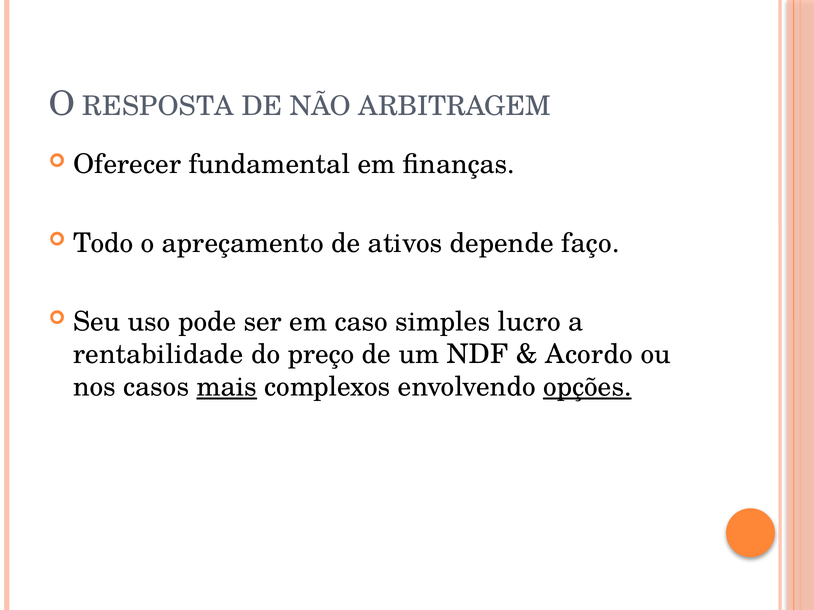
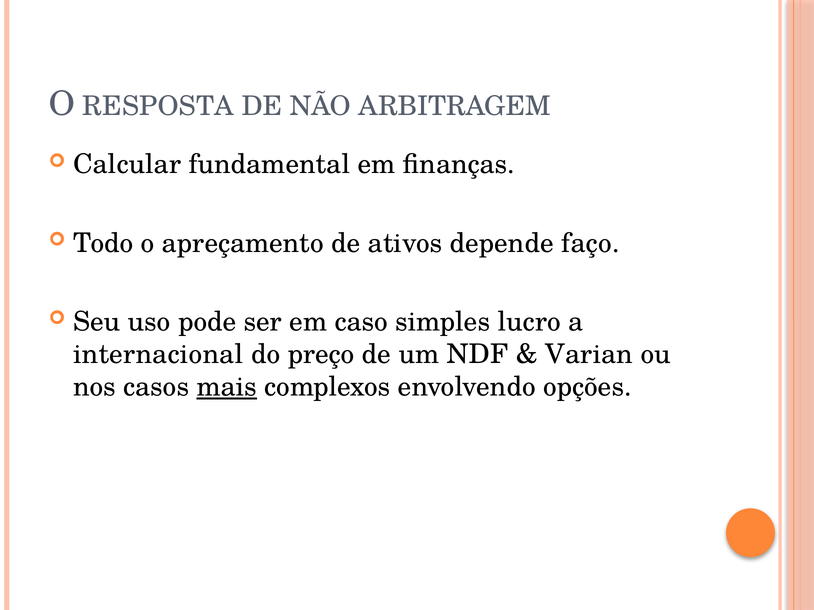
Oferecer: Oferecer -> Calcular (127, 165)
rentabilidade: rentabilidade -> internacional (158, 355)
Acordo: Acordo -> Varian (589, 355)
opções underline: present -> none (587, 387)
